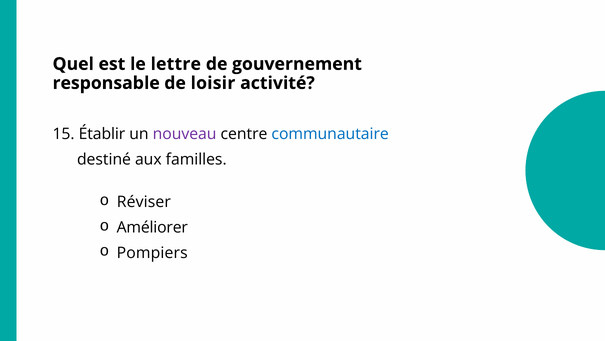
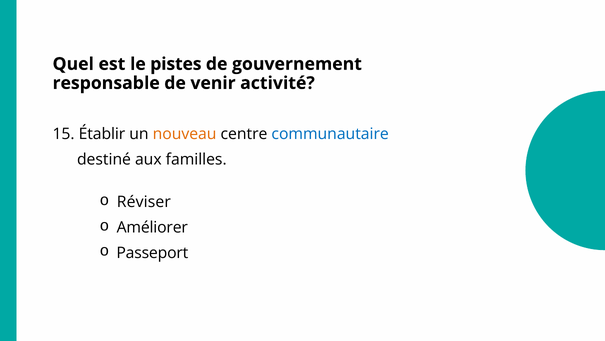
lettre: lettre -> pistes (176, 64)
loisir: loisir -> venir (213, 83)
nouveau colour: purple -> orange (185, 134)
Pompiers: Pompiers -> Passeport (152, 252)
